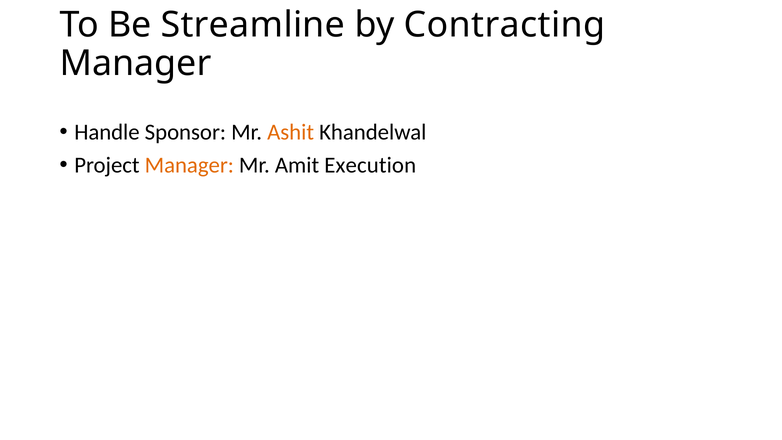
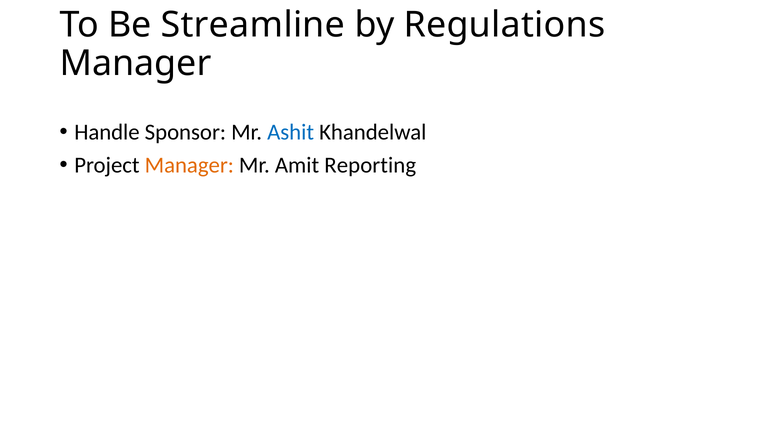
Contracting: Contracting -> Regulations (505, 25)
Ashit colour: orange -> blue (291, 132)
Execution: Execution -> Reporting (370, 165)
